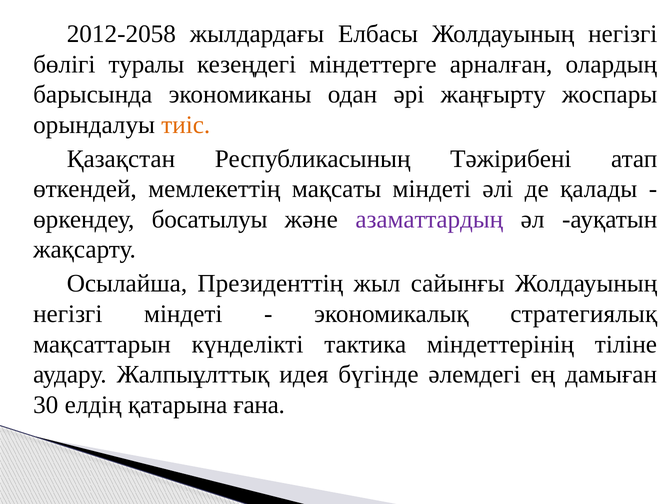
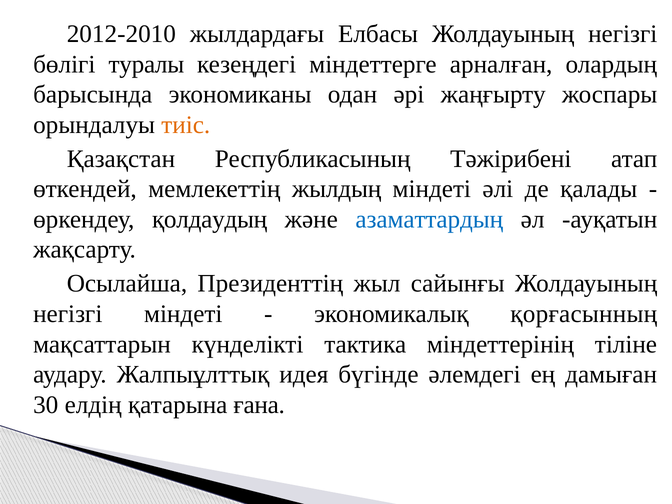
2012-2058: 2012-2058 -> 2012-2010 (121, 34)
мақсаты: мақсаты -> жылдың (337, 189)
босатылуы: босатылуы -> қолдаудың (210, 219)
азаматтардың colour: purple -> blue (429, 219)
стратегиялық: стратегиялық -> қорғасынның (584, 314)
